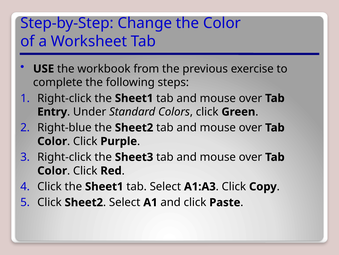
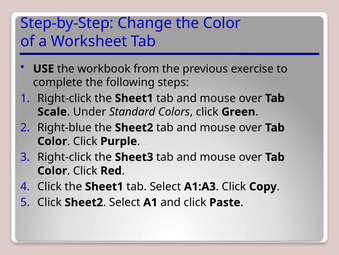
Entry: Entry -> Scale (52, 112)
